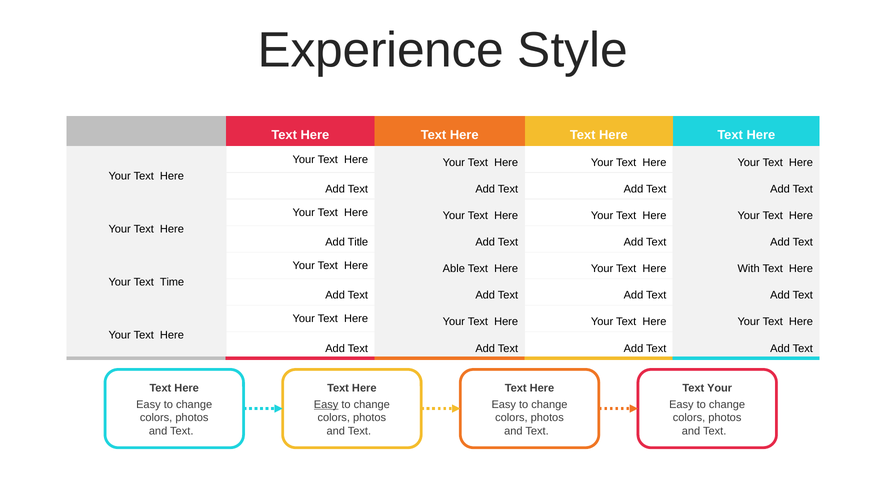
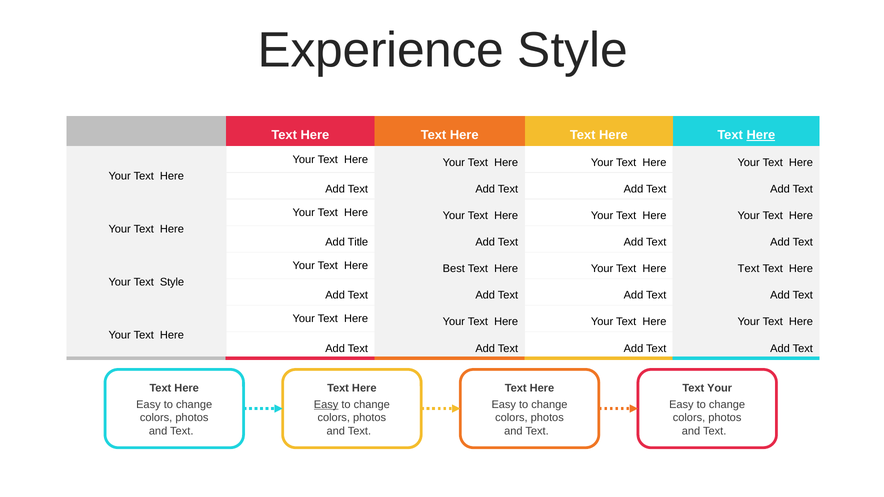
Here underline: none -> present (761, 135)
Able: Able -> Best (454, 269)
With: With -> Text (749, 269)
Text Time: Time -> Style (172, 282)
